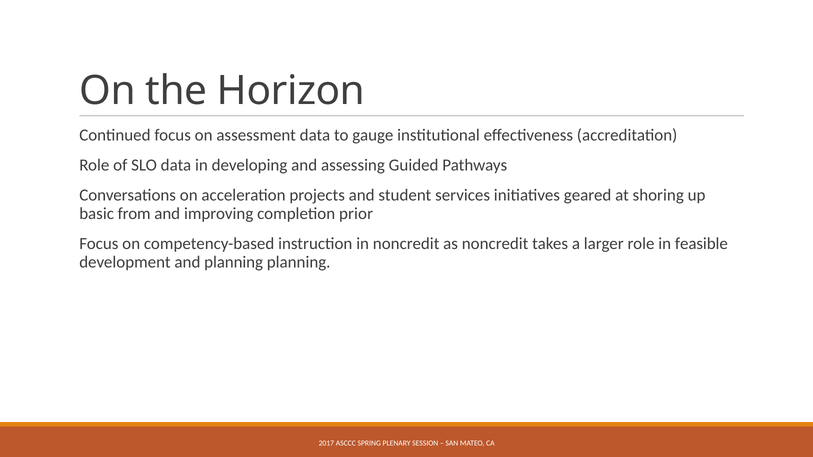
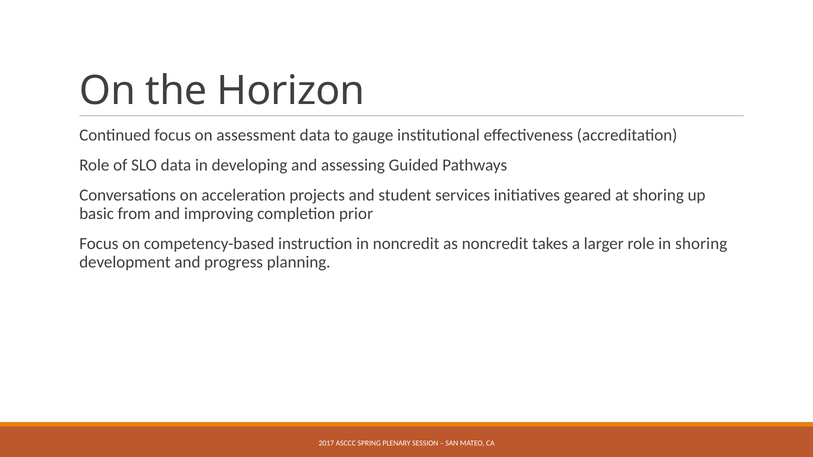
in feasible: feasible -> shoring (701, 244)
and planning: planning -> progress (234, 262)
